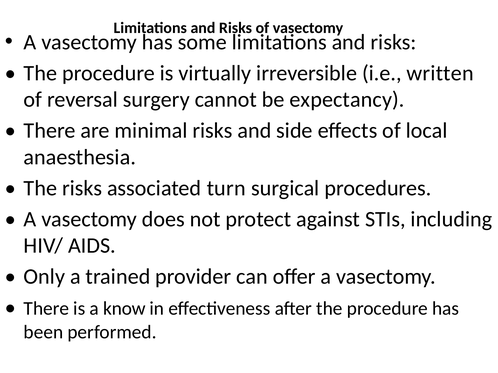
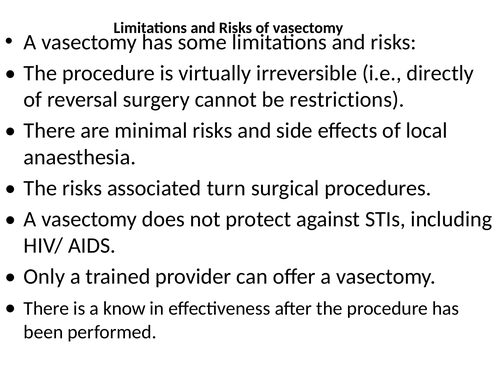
written: written -> directly (440, 73)
expectancy: expectancy -> restrictions (347, 100)
